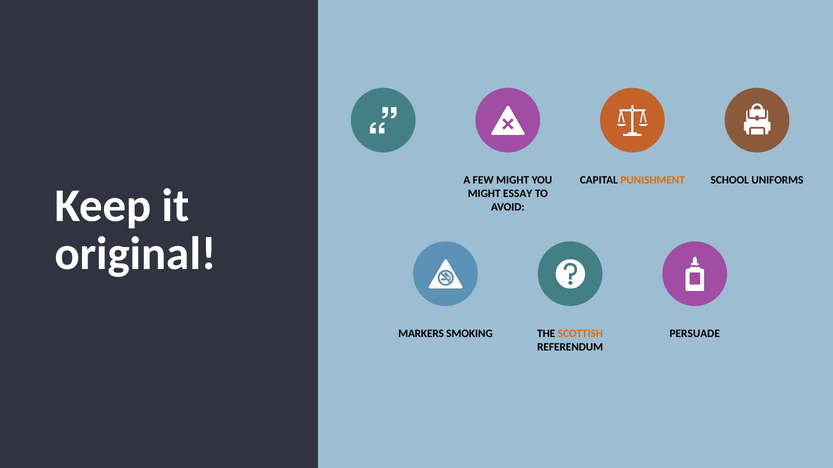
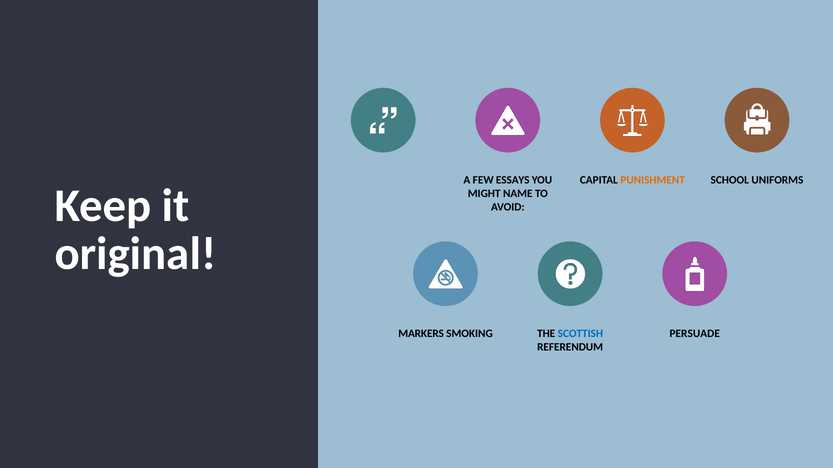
FEW MIGHT: MIGHT -> ESSAYS (513, 180)
ESSAY: ESSAY -> NAME (518, 194)
SCOTTISH colour: orange -> blue (580, 334)
